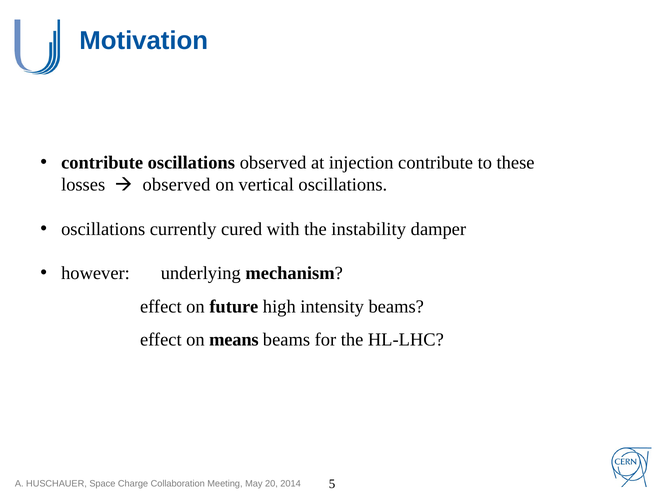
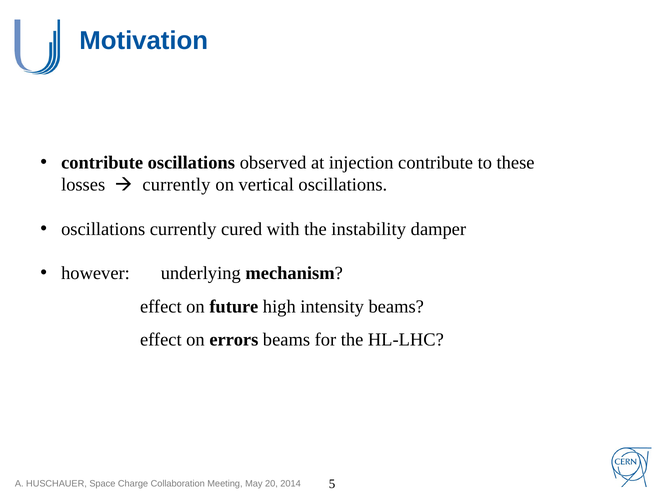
observed: observed -> currently (176, 185)
means: means -> errors (234, 340)
